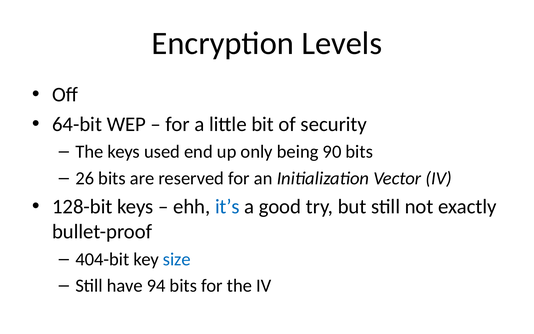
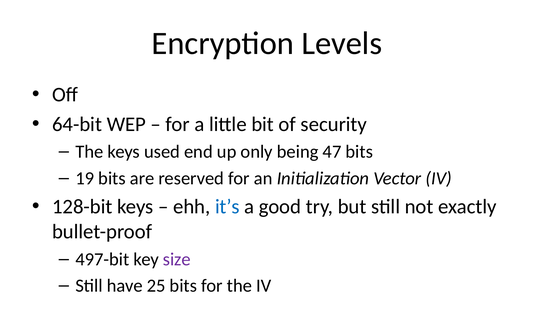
90: 90 -> 47 (332, 152)
26: 26 -> 19 (85, 178)
404-bit: 404-bit -> 497-bit (102, 259)
size colour: blue -> purple (177, 259)
94: 94 -> 25 (156, 286)
